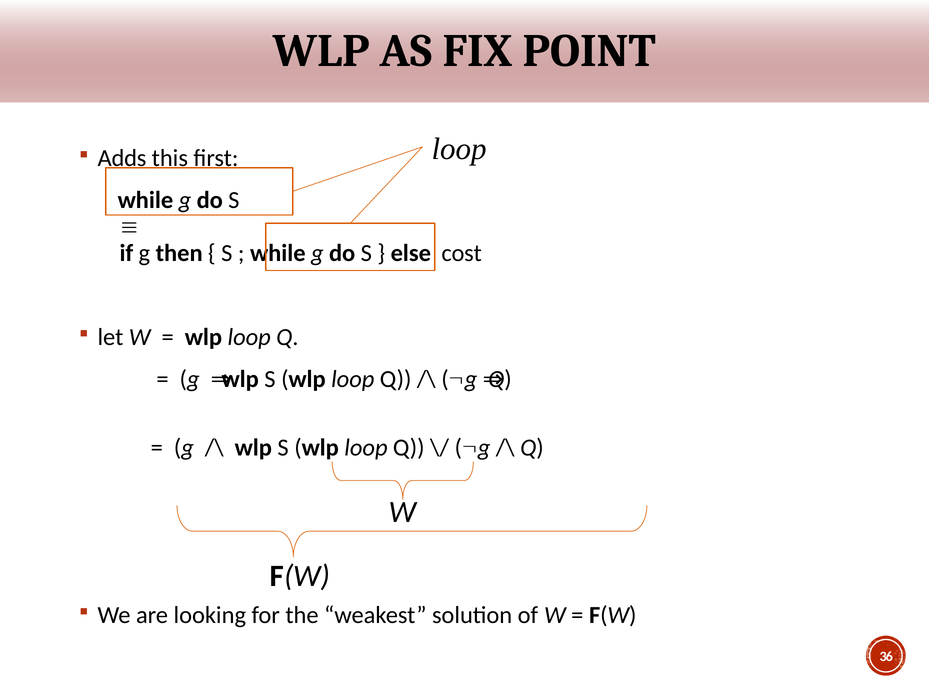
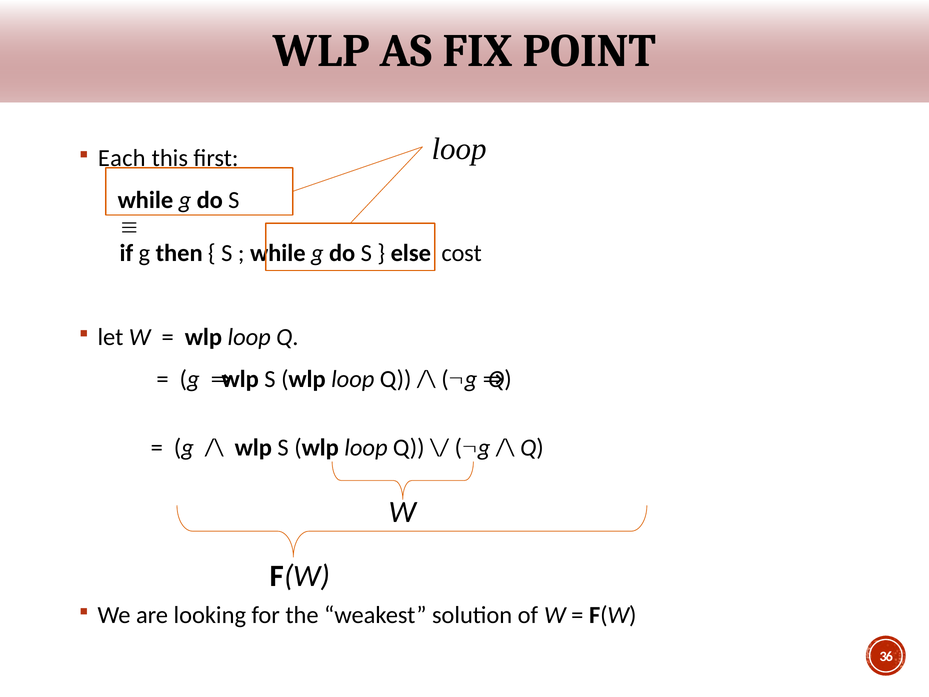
Adds: Adds -> Each (122, 158)
